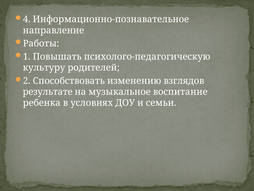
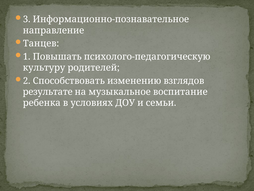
4: 4 -> 3 (27, 19)
Работы: Работы -> Танцев (41, 43)
